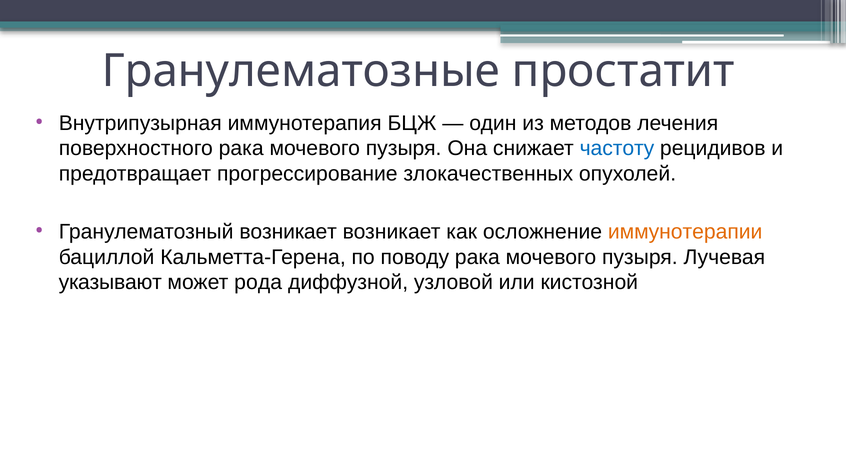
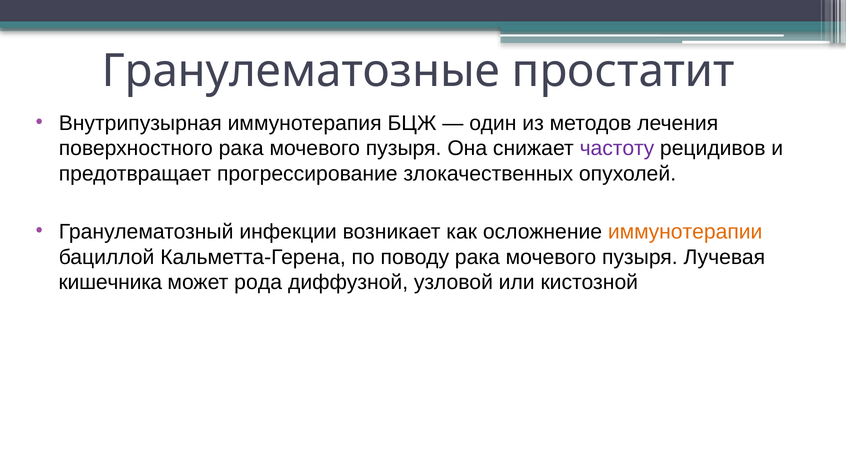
частоту colour: blue -> purple (617, 148)
Гранулематозный возникает: возникает -> инфекции (288, 232)
указывают: указывают -> кишечника (110, 282)
